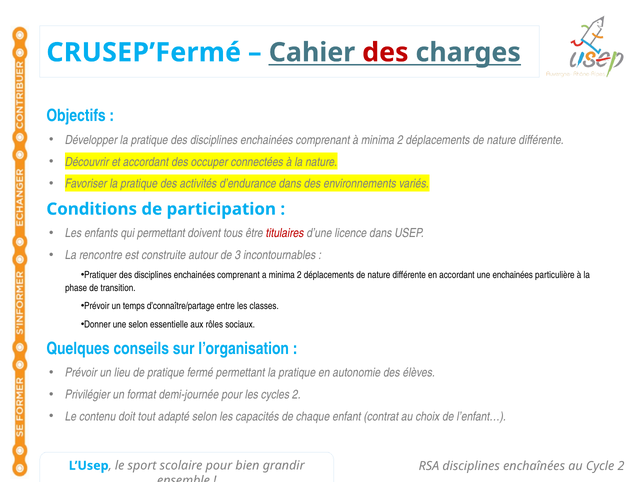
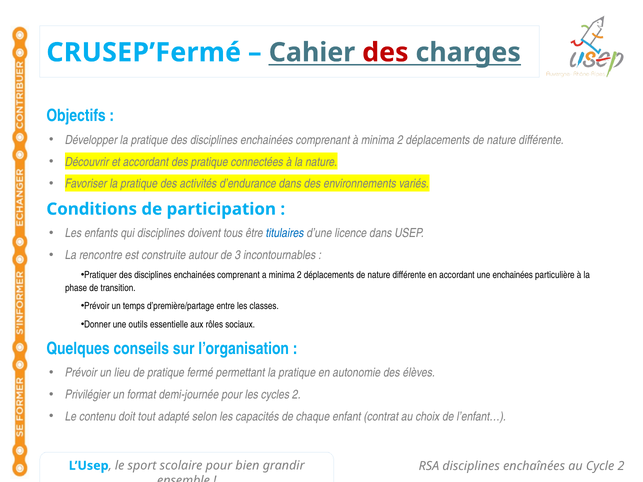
des occuper: occuper -> pratique (210, 162)
qui permettant: permettant -> disciplines (161, 233)
titulaires colour: red -> blue (285, 233)
d’connaître/partage: d’connaître/partage -> d’première/partage (181, 306)
une selon: selon -> outils (138, 325)
